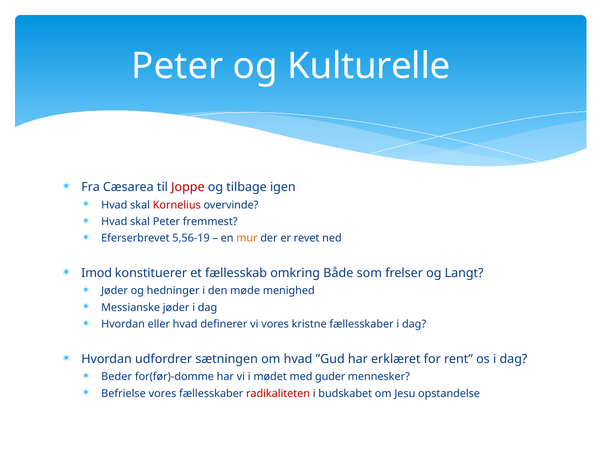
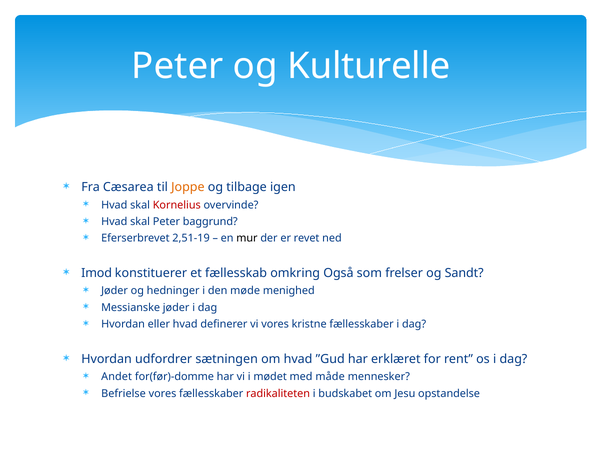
Joppe colour: red -> orange (188, 187)
fremmest: fremmest -> baggrund (210, 222)
5,56-19: 5,56-19 -> 2,51-19 (191, 238)
mur colour: orange -> black (247, 238)
Både: Både -> Også (338, 273)
Langt: Langt -> Sandt (464, 273)
Beder: Beder -> Andet (117, 377)
guder: guder -> måde (330, 377)
